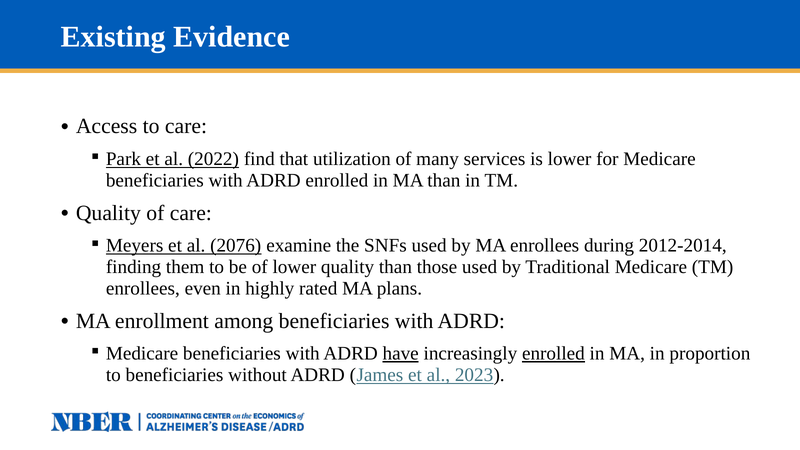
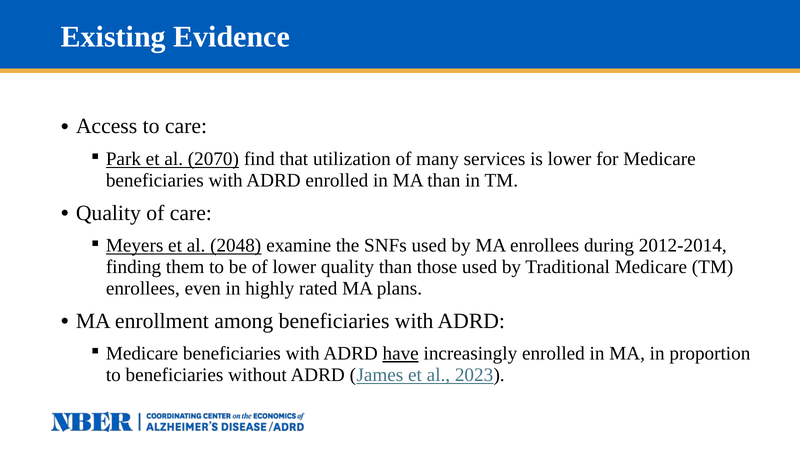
2022: 2022 -> 2070 (213, 159)
2076: 2076 -> 2048 (236, 246)
enrolled underline: present -> none (553, 354)
